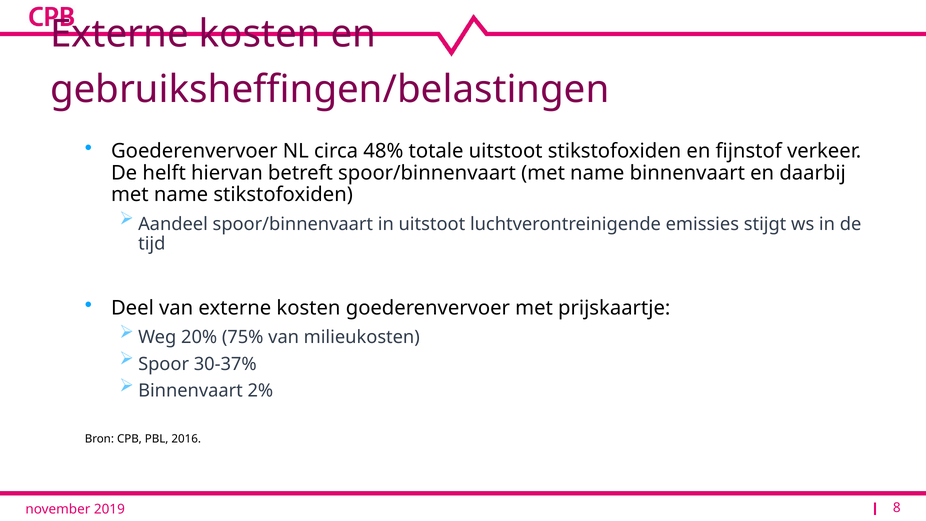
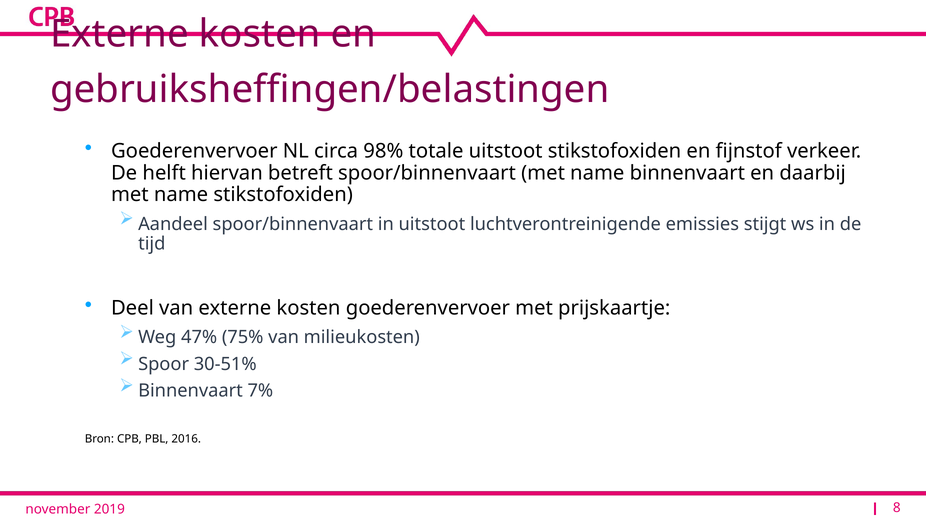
48%: 48% -> 98% (383, 151)
20%: 20% -> 47% (199, 337)
30-37%: 30-37% -> 30-51% (225, 364)
2%: 2% -> 7% (260, 391)
